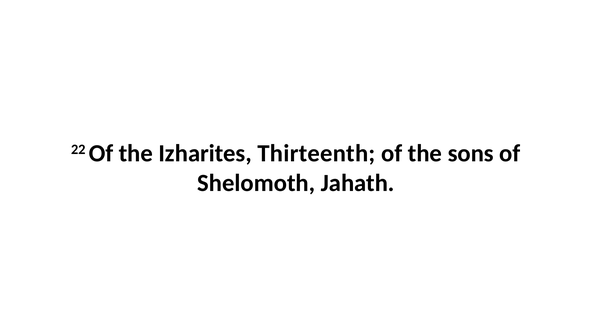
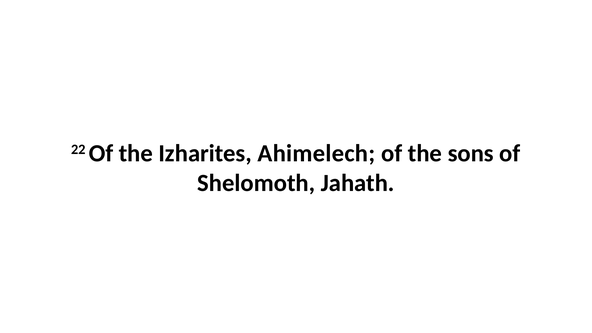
Thirteenth: Thirteenth -> Ahimelech (316, 153)
